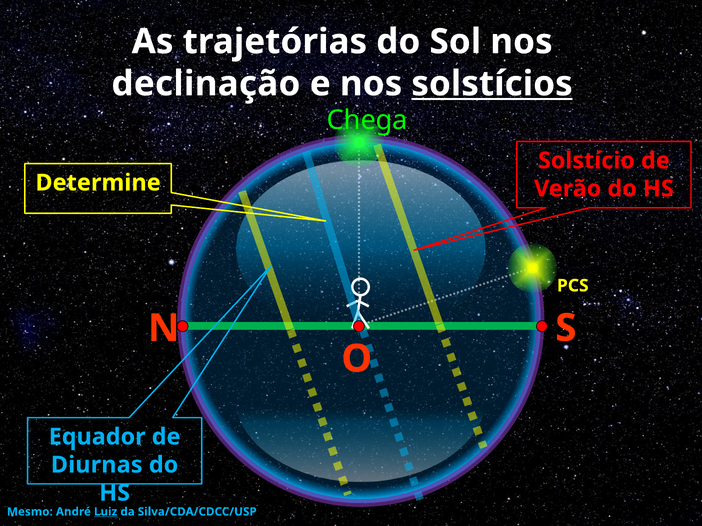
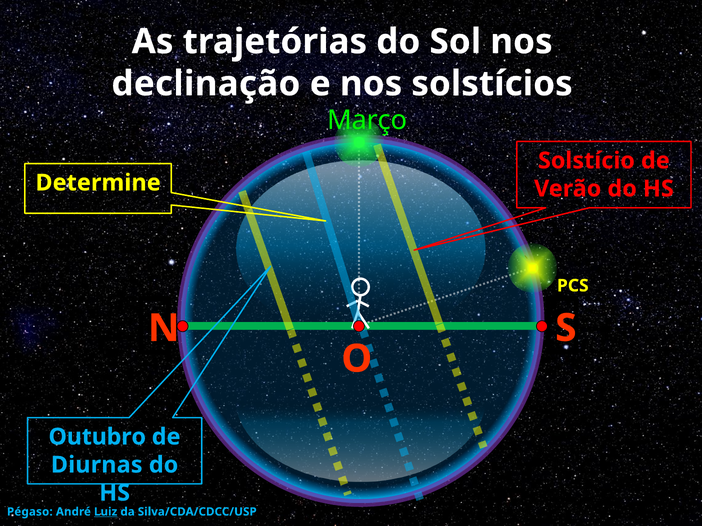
solstícios underline: present -> none (492, 84)
Chega: Chega -> Março (367, 120)
Equador: Equador -> Outubro (97, 437)
Mesmo: Mesmo -> Pégaso (30, 512)
